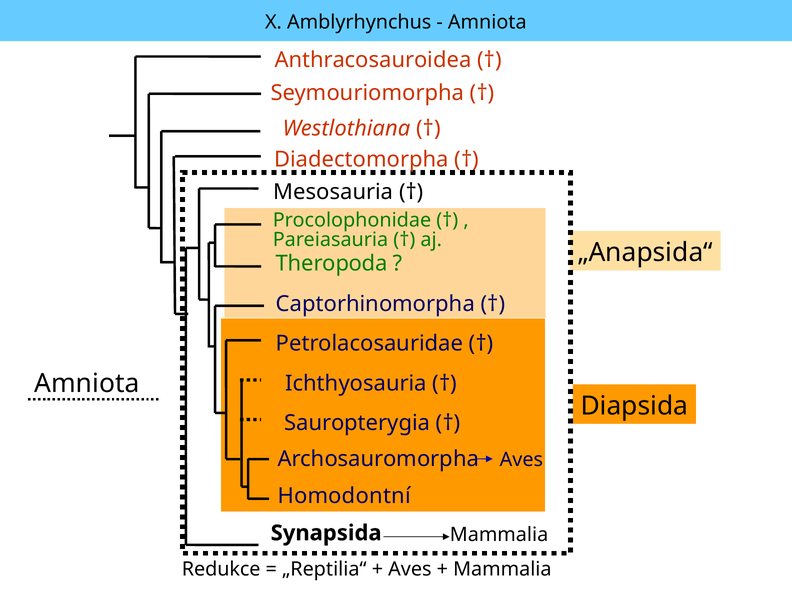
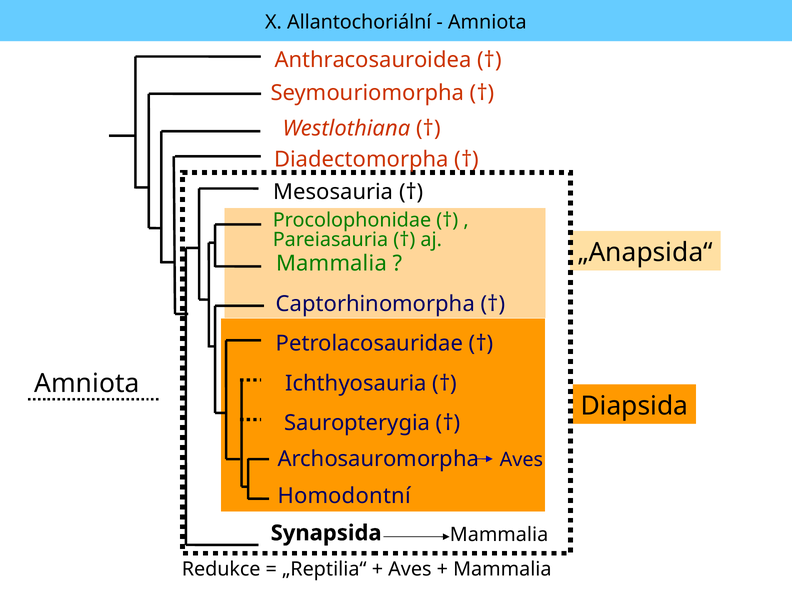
Amblyrhynchus: Amblyrhynchus -> Allantochoriální (359, 22)
Theropoda: Theropoda -> Mammalia (332, 264)
